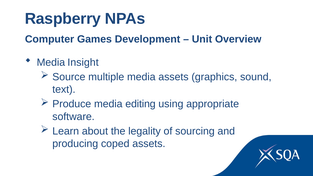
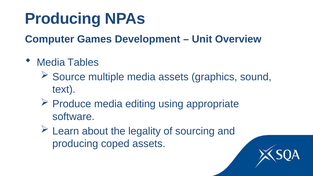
Raspberry: Raspberry -> Producing (63, 19)
Insight: Insight -> Tables (83, 62)
